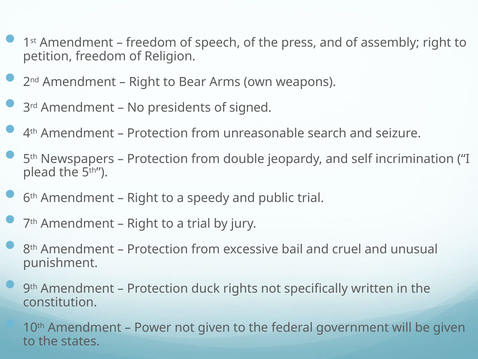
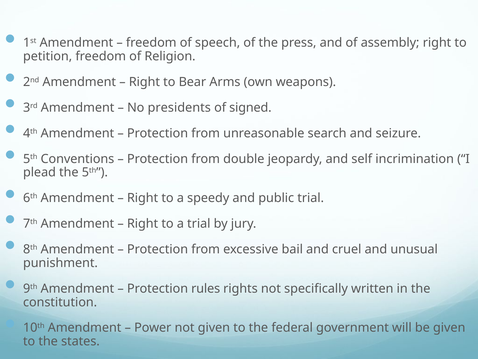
Newspapers: Newspapers -> Conventions (77, 159)
duck: duck -> rules (206, 288)
